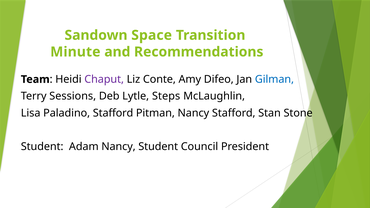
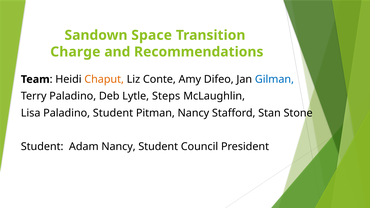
Minute: Minute -> Charge (75, 52)
Chaput colour: purple -> orange (104, 79)
Terry Sessions: Sessions -> Paladino (73, 96)
Paladino Stafford: Stafford -> Student (113, 113)
